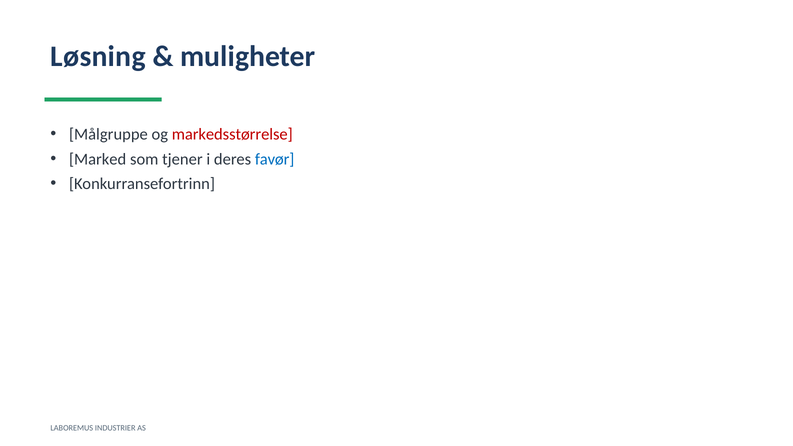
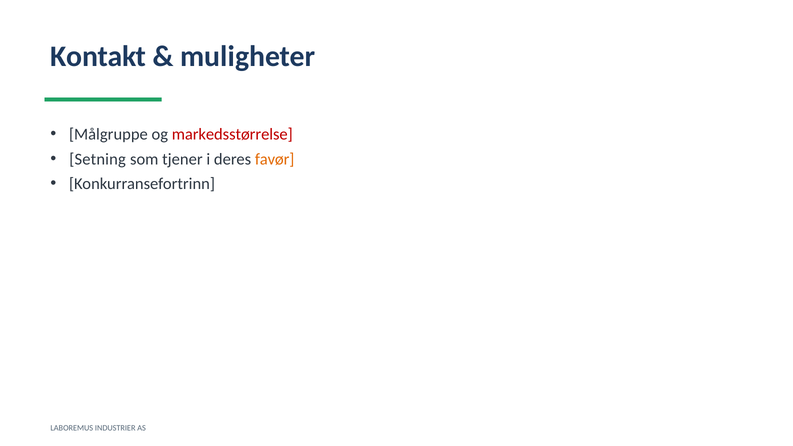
Løsning: Løsning -> Kontakt (98, 57)
Marked: Marked -> Setning (98, 159)
favør colour: blue -> orange (275, 159)
